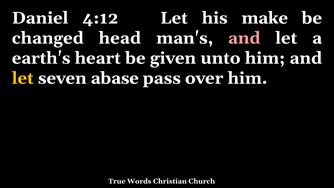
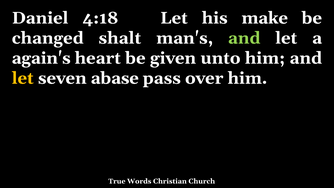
4:12: 4:12 -> 4:18 (100, 18)
head: head -> shalt (120, 38)
and colour: pink -> light green (244, 38)
earth's: earth's -> again's (41, 58)
